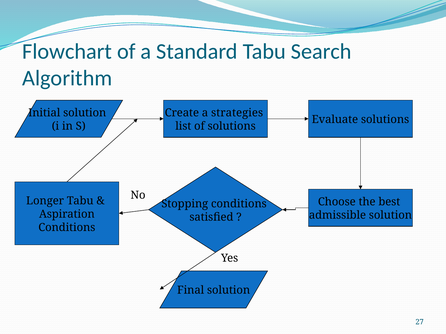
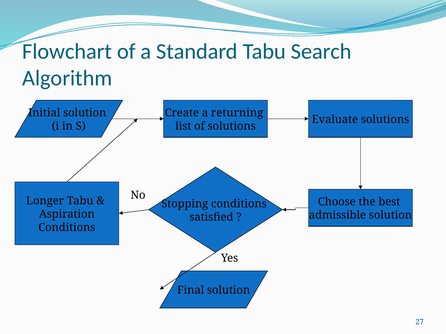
strategies: strategies -> returning (237, 113)
